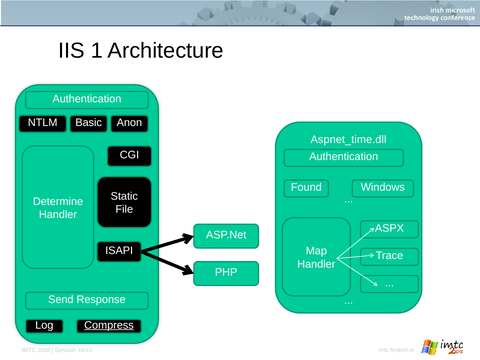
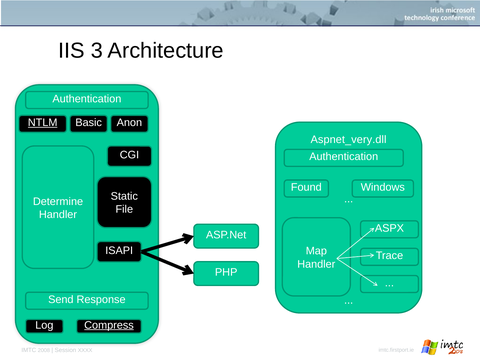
1: 1 -> 3 (97, 51)
NTLM underline: none -> present (43, 123)
Aspnet_time.dll: Aspnet_time.dll -> Aspnet_very.dll (349, 139)
